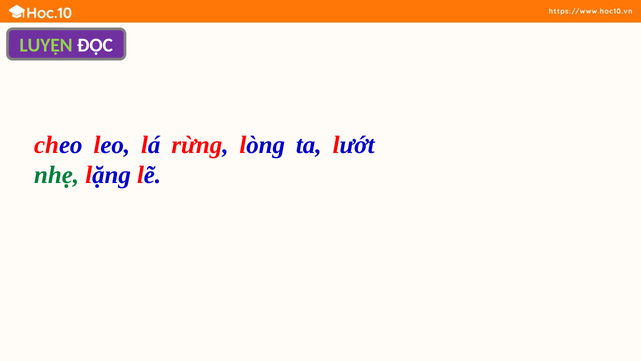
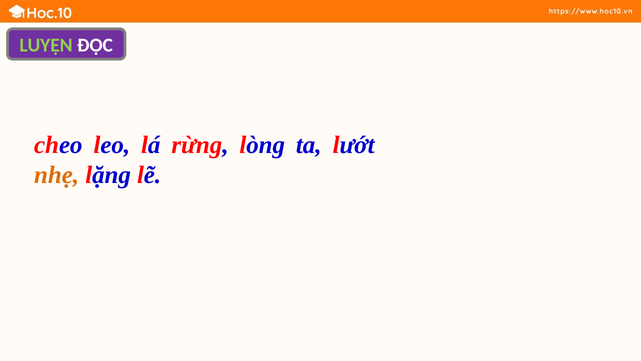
nhẹ colour: green -> orange (57, 175)
